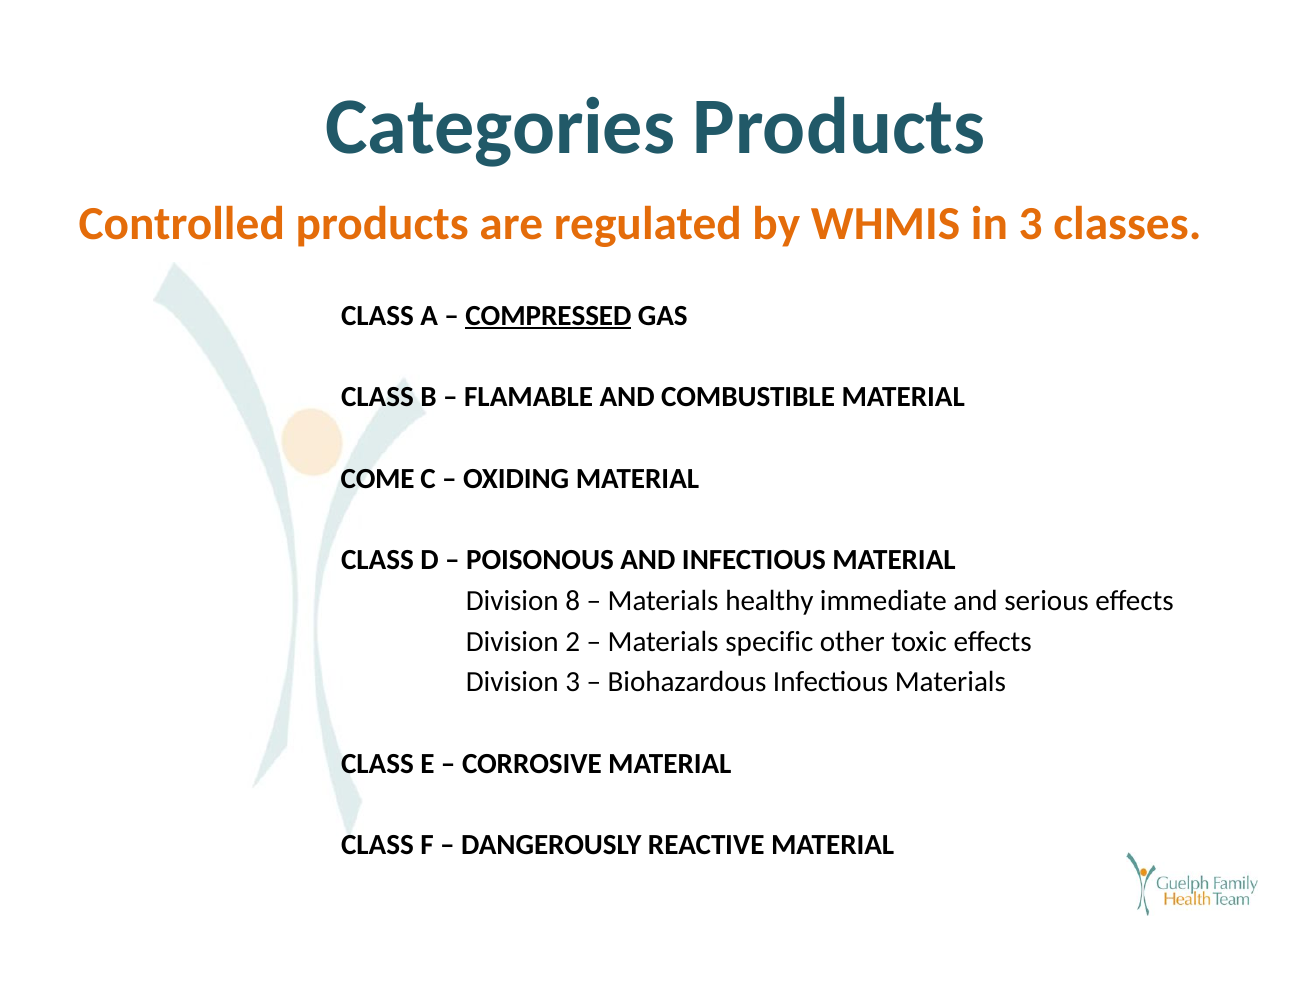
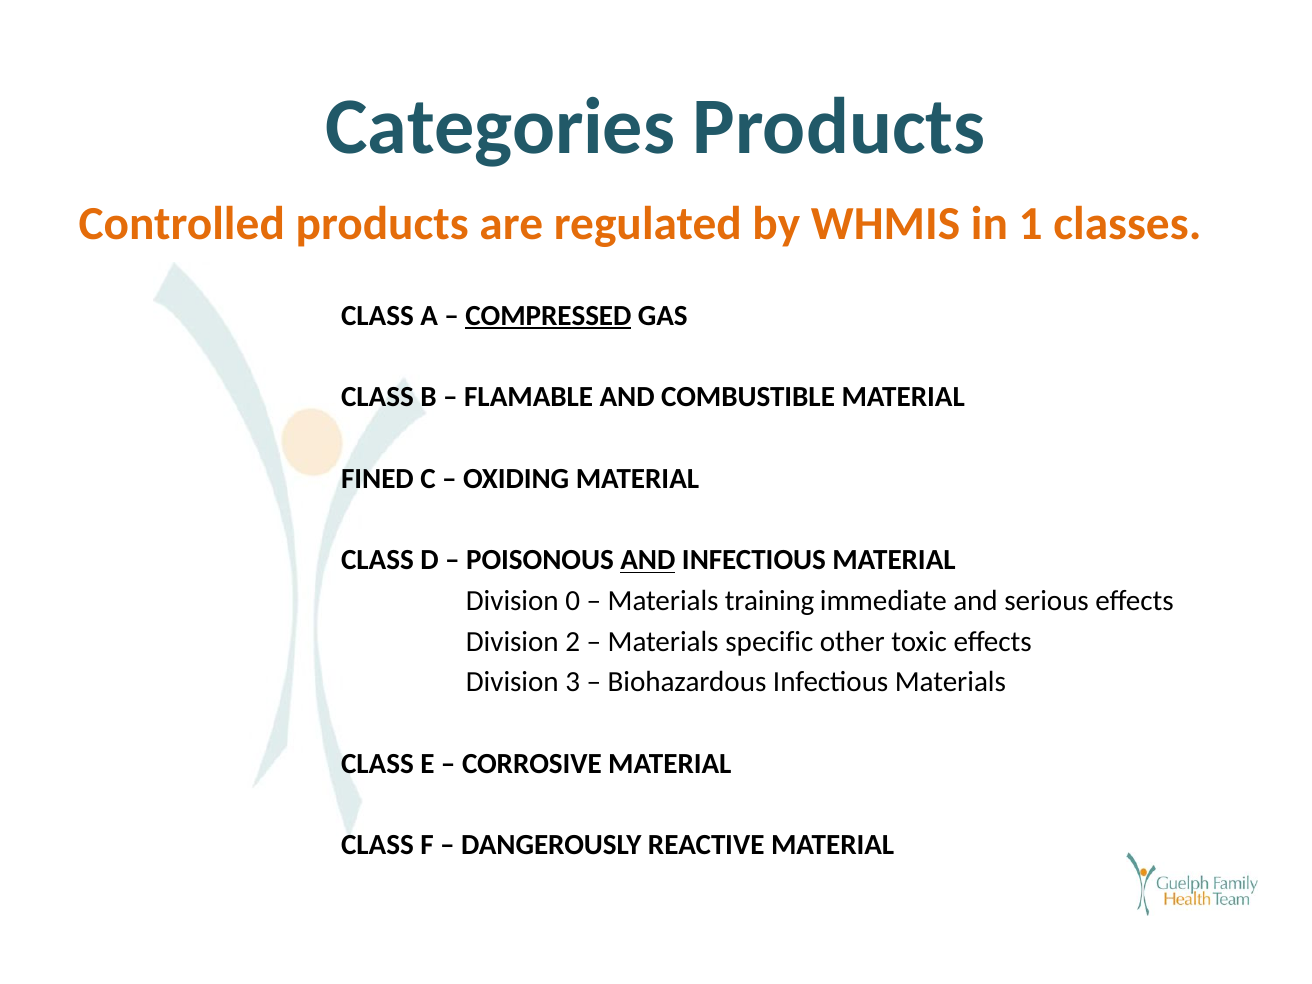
in 3: 3 -> 1 (1031, 224)
COME: COME -> FINED (377, 478)
AND underline: none -> present (648, 560)
8: 8 -> 0 (573, 601)
healthy: healthy -> training (770, 601)
